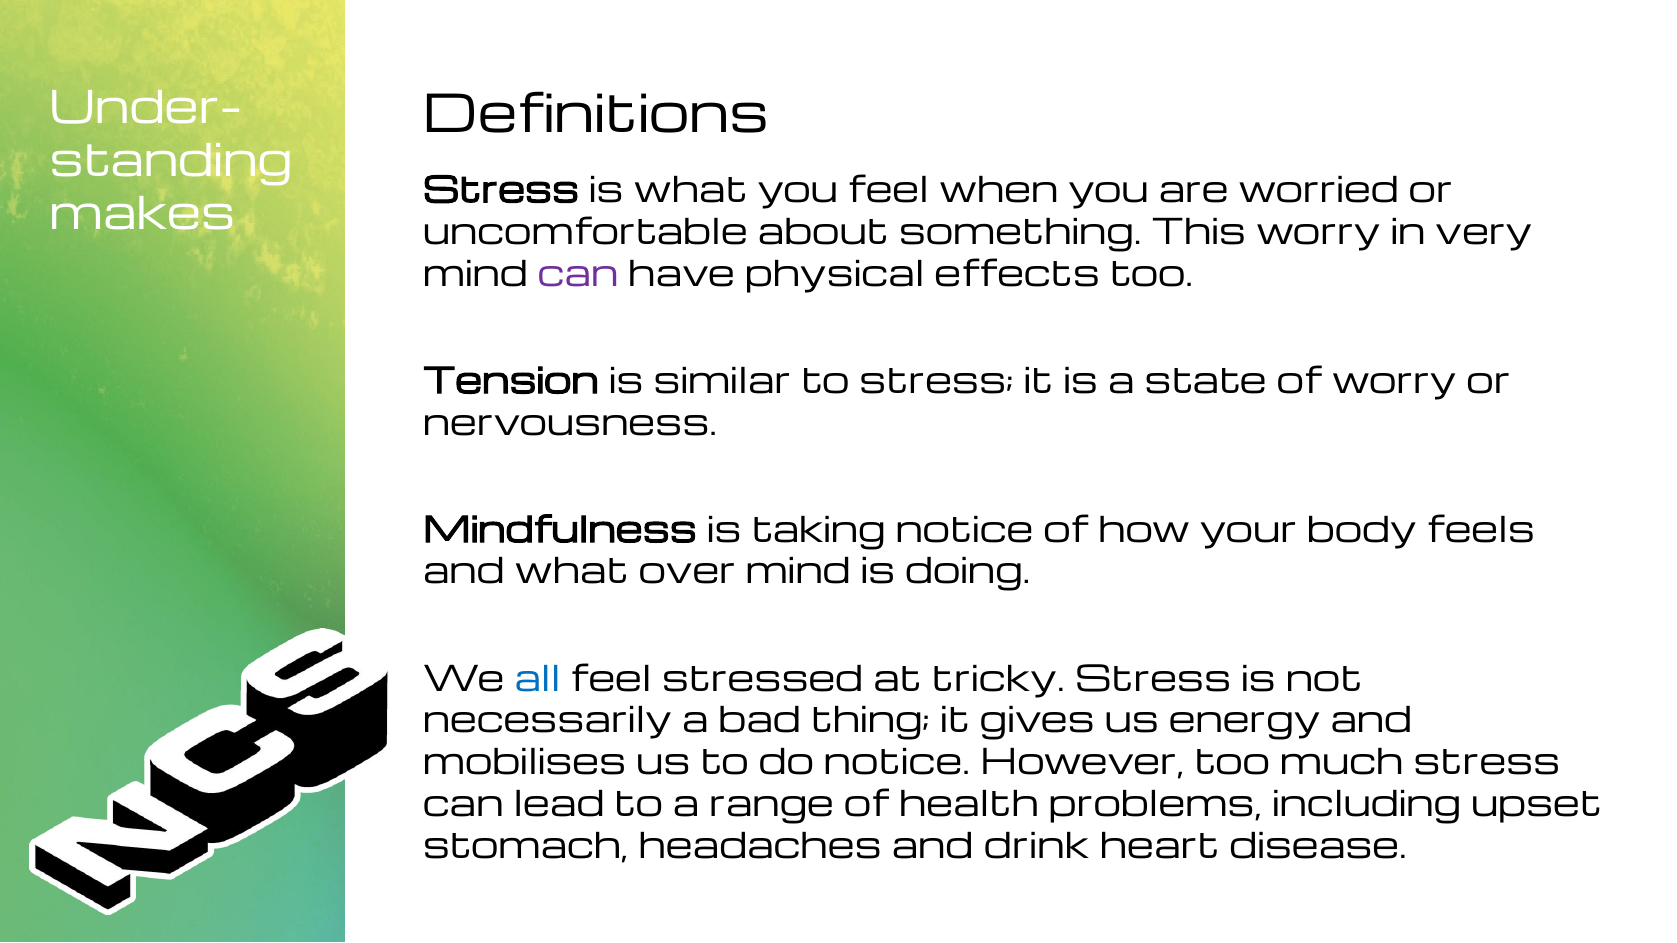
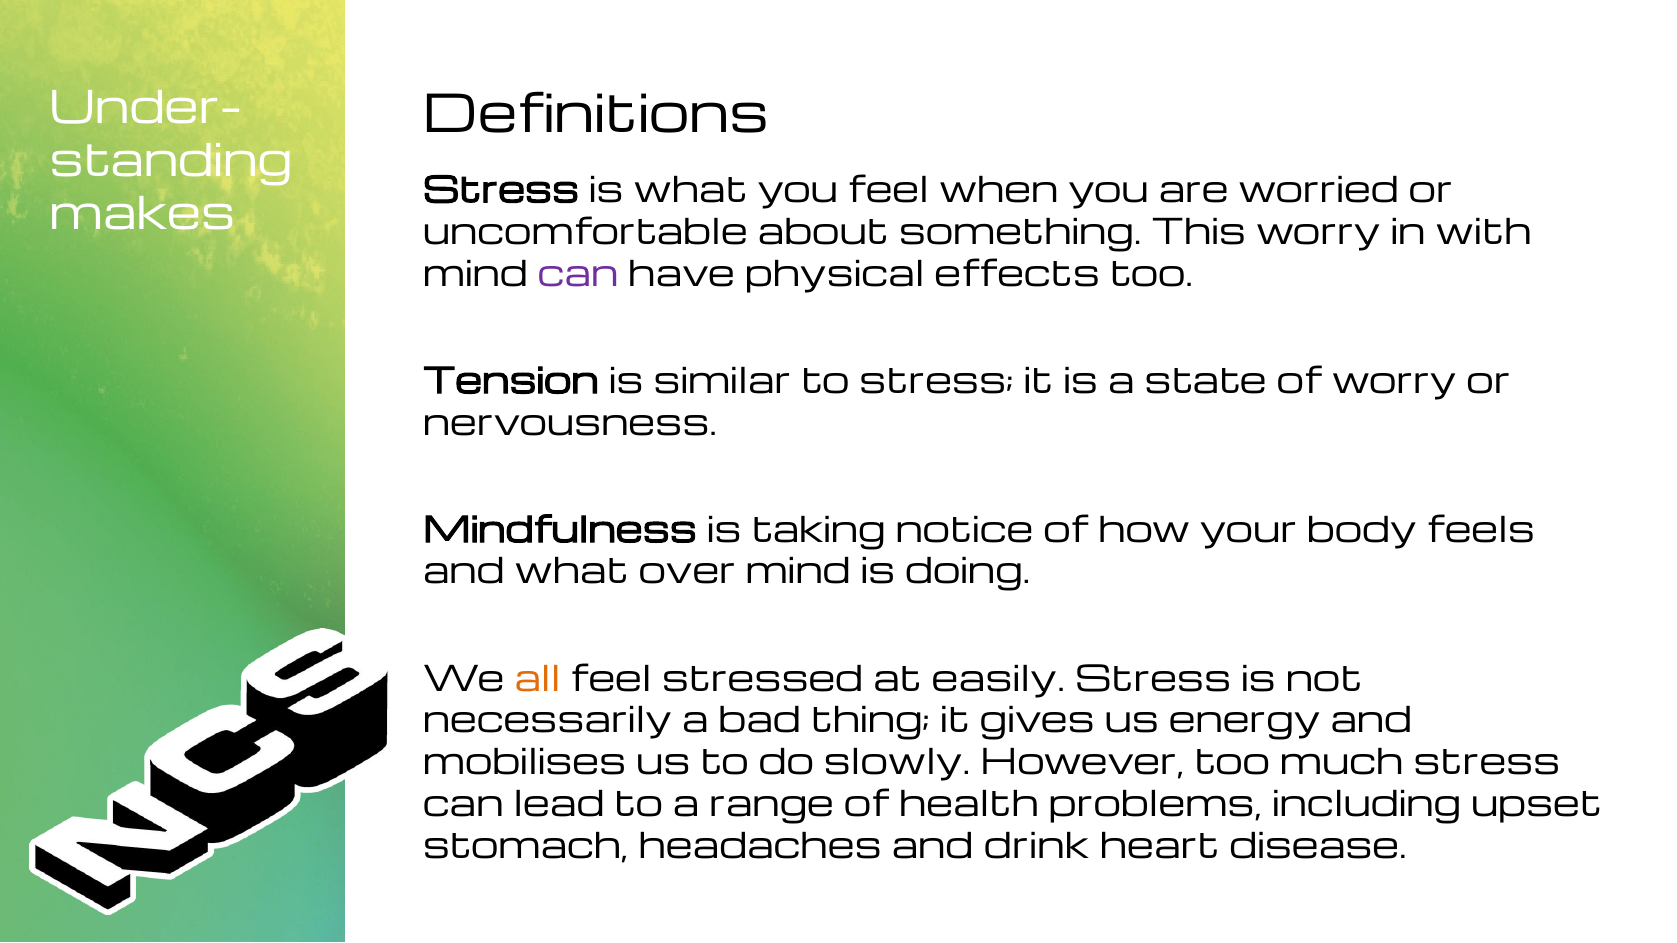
very: very -> with (1484, 233)
all colour: blue -> orange (537, 680)
tricky: tricky -> easily (998, 680)
do notice: notice -> slowly (897, 764)
